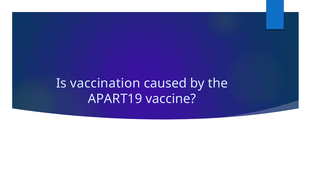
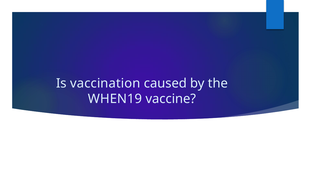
APART19: APART19 -> WHEN19 (115, 99)
